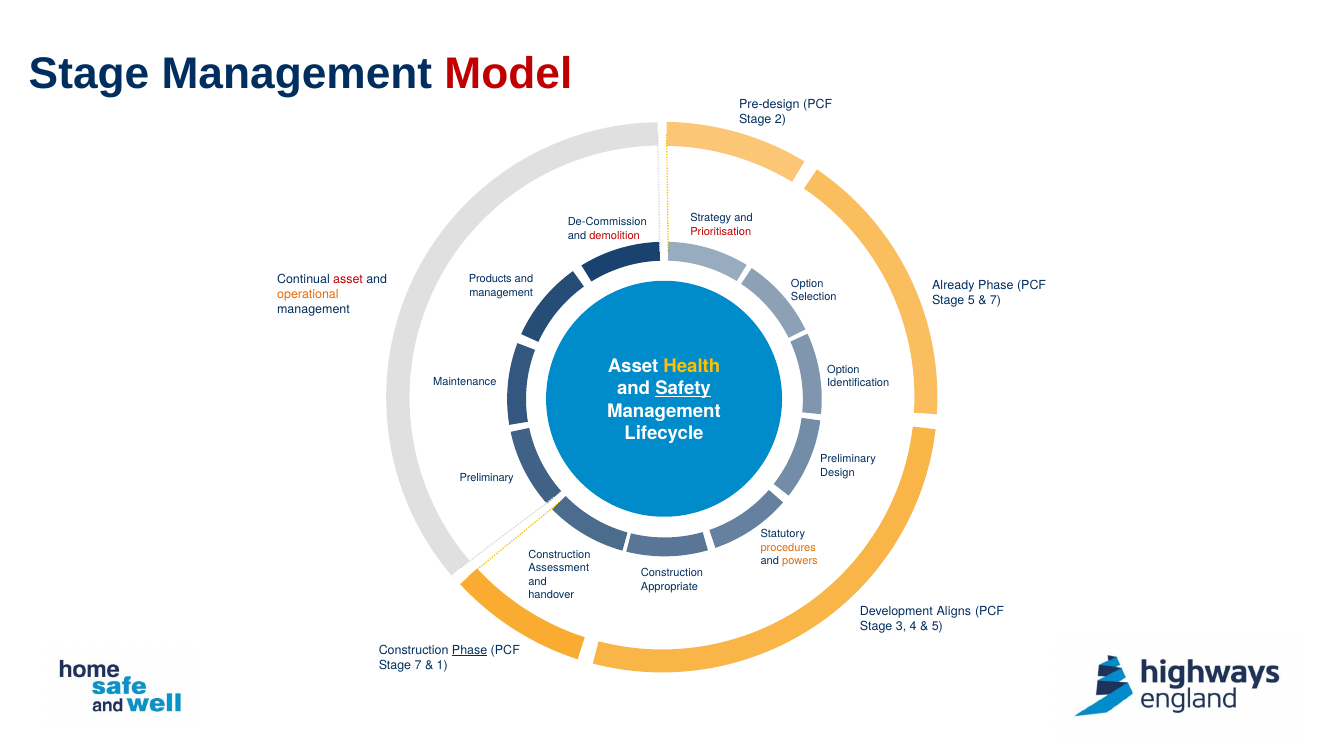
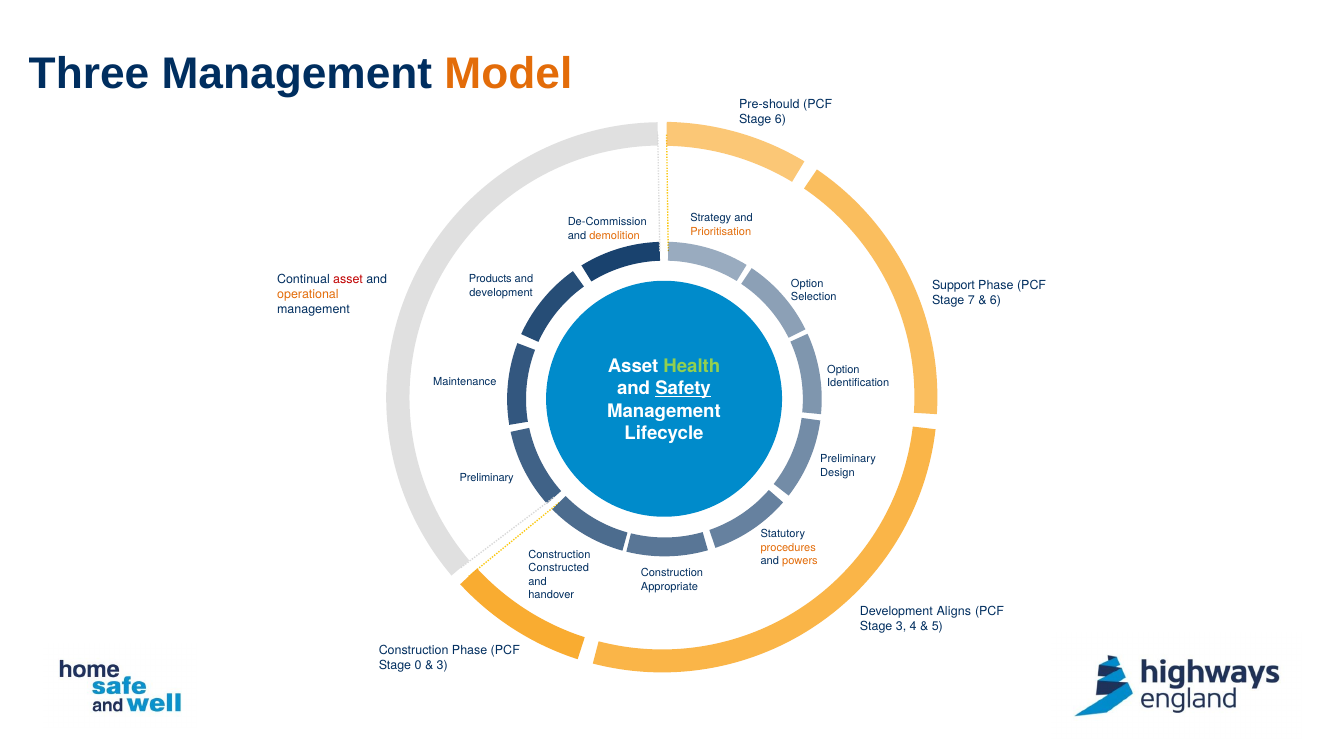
Stage: Stage -> Three (89, 74)
Model colour: red -> orange (508, 74)
Pre-design: Pre-design -> Pre-should (769, 104)
Stage 2: 2 -> 6 (780, 119)
Prioritisation colour: red -> orange (721, 231)
demolition colour: red -> orange (615, 235)
Already: Already -> Support (953, 286)
management: management -> development (501, 292)
Stage 5: 5 -> 7 (971, 301)
7: 7 -> 6 (996, 301)
Health colour: yellow -> light green (692, 366)
Assessment: Assessment -> Constructed (559, 568)
Phase underline: present -> none (470, 650)
Stage 7: 7 -> 0 (418, 665)
1: 1 -> 3 (442, 665)
